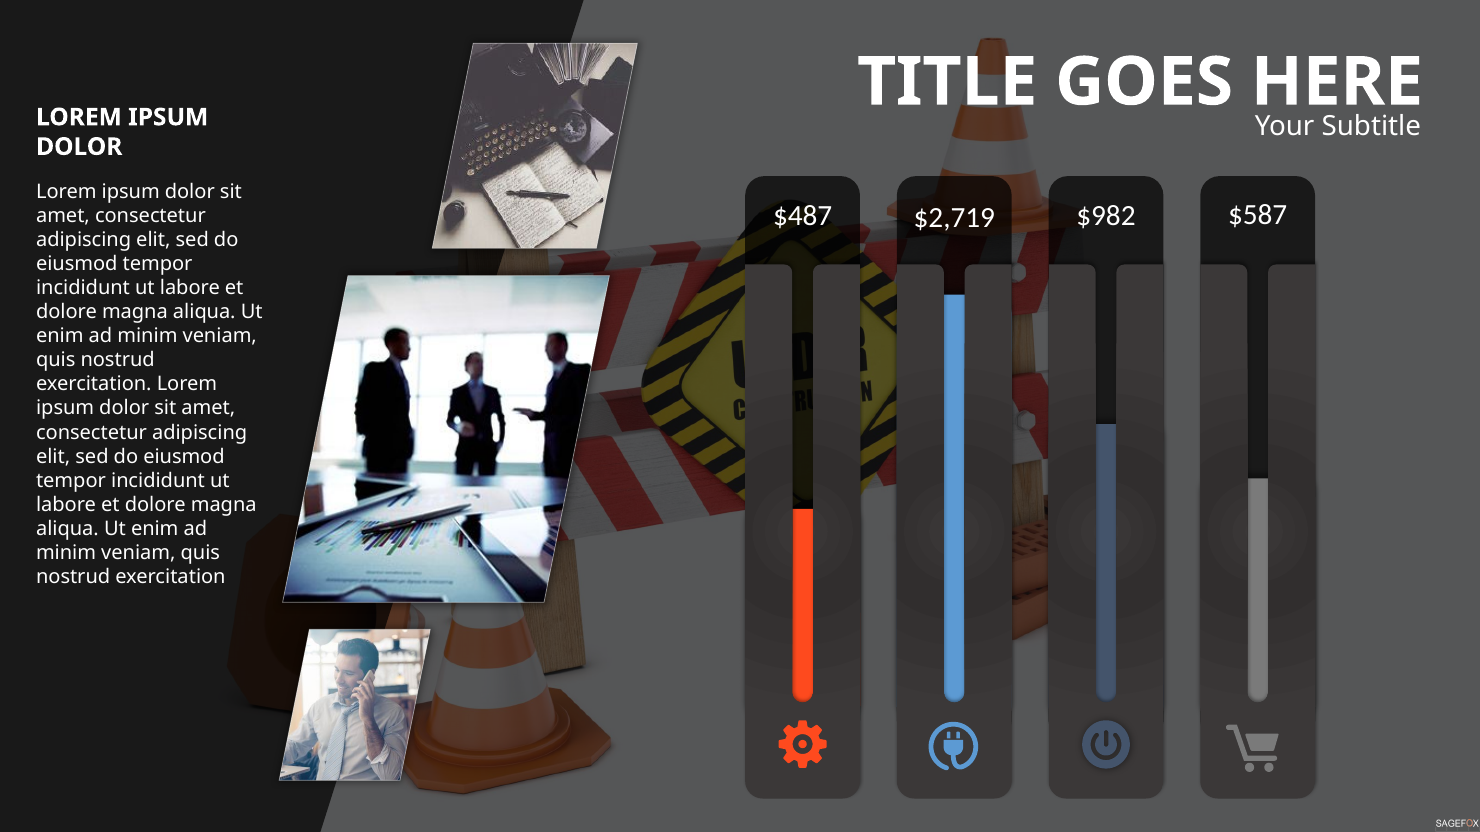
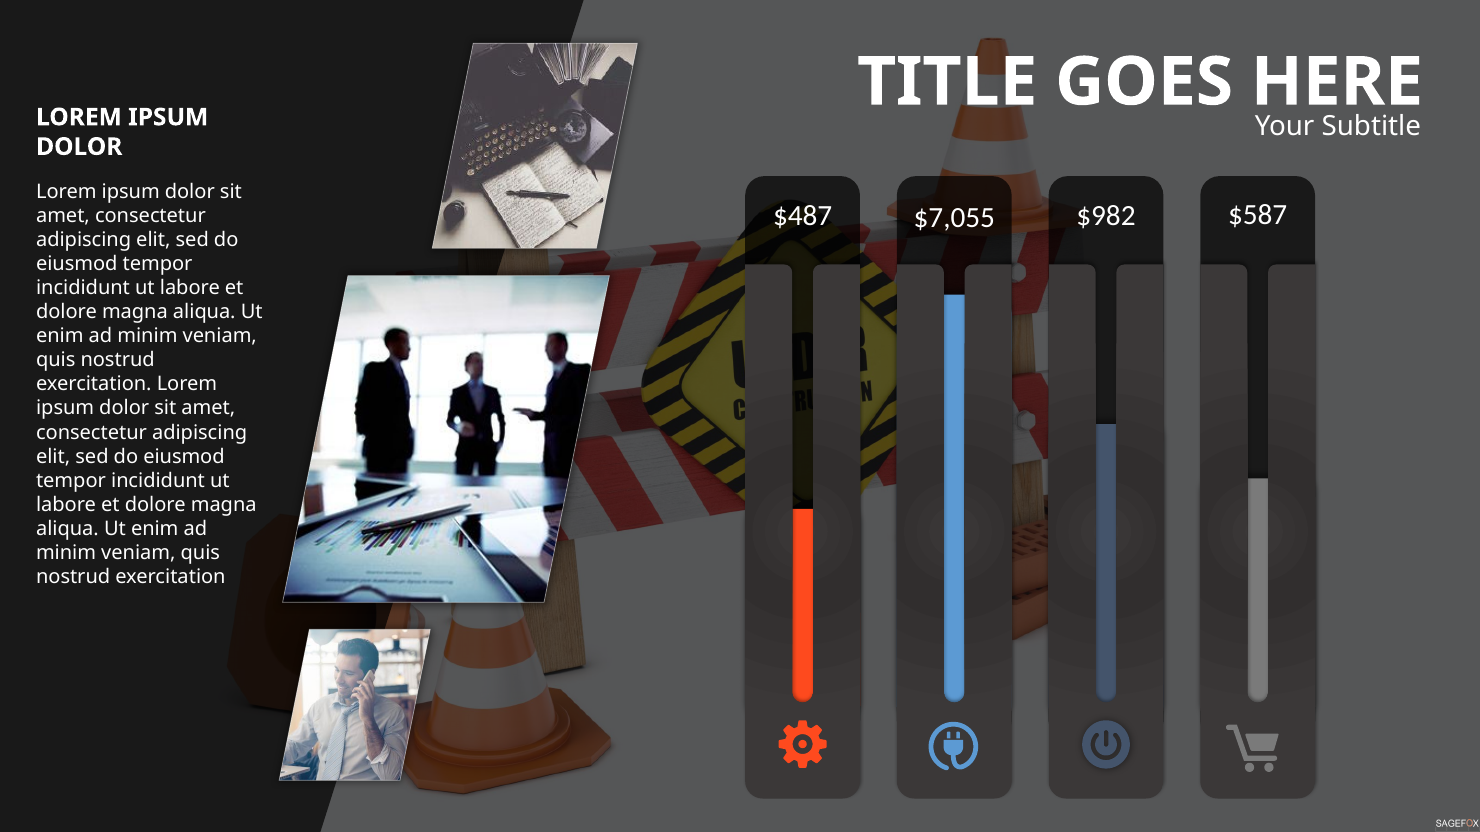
$2,719: $2,719 -> $7,055 (954, 217)
